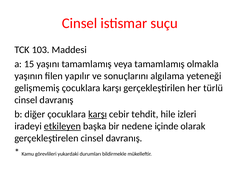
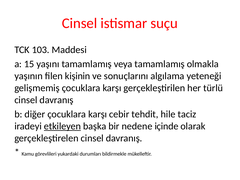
yapılır: yapılır -> kişinin (78, 76)
karşı underline: present -> none (98, 114)
izleri: izleri -> taciz (187, 114)
